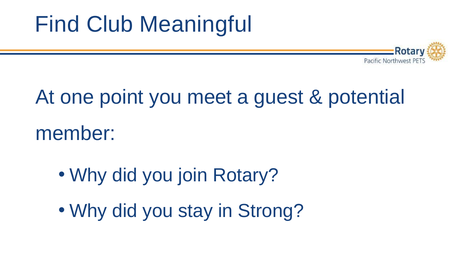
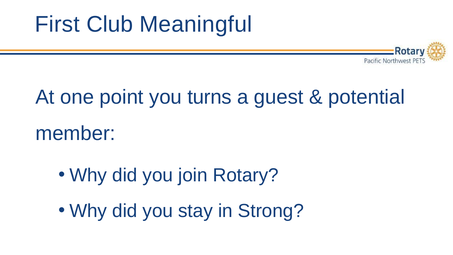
Find: Find -> First (57, 24)
meet: meet -> turns (210, 97)
